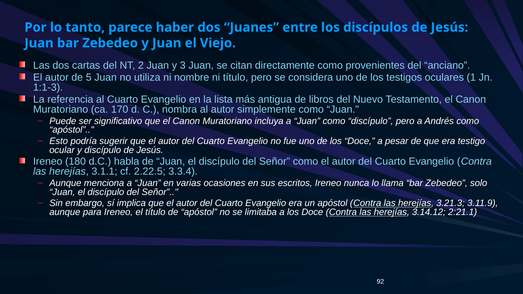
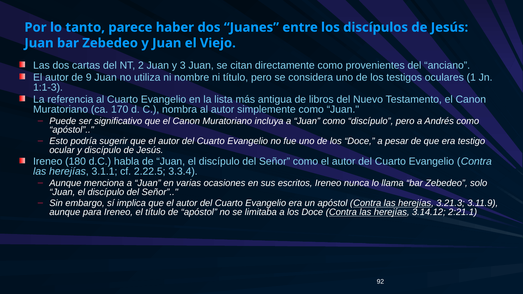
5: 5 -> 9 (89, 77)
